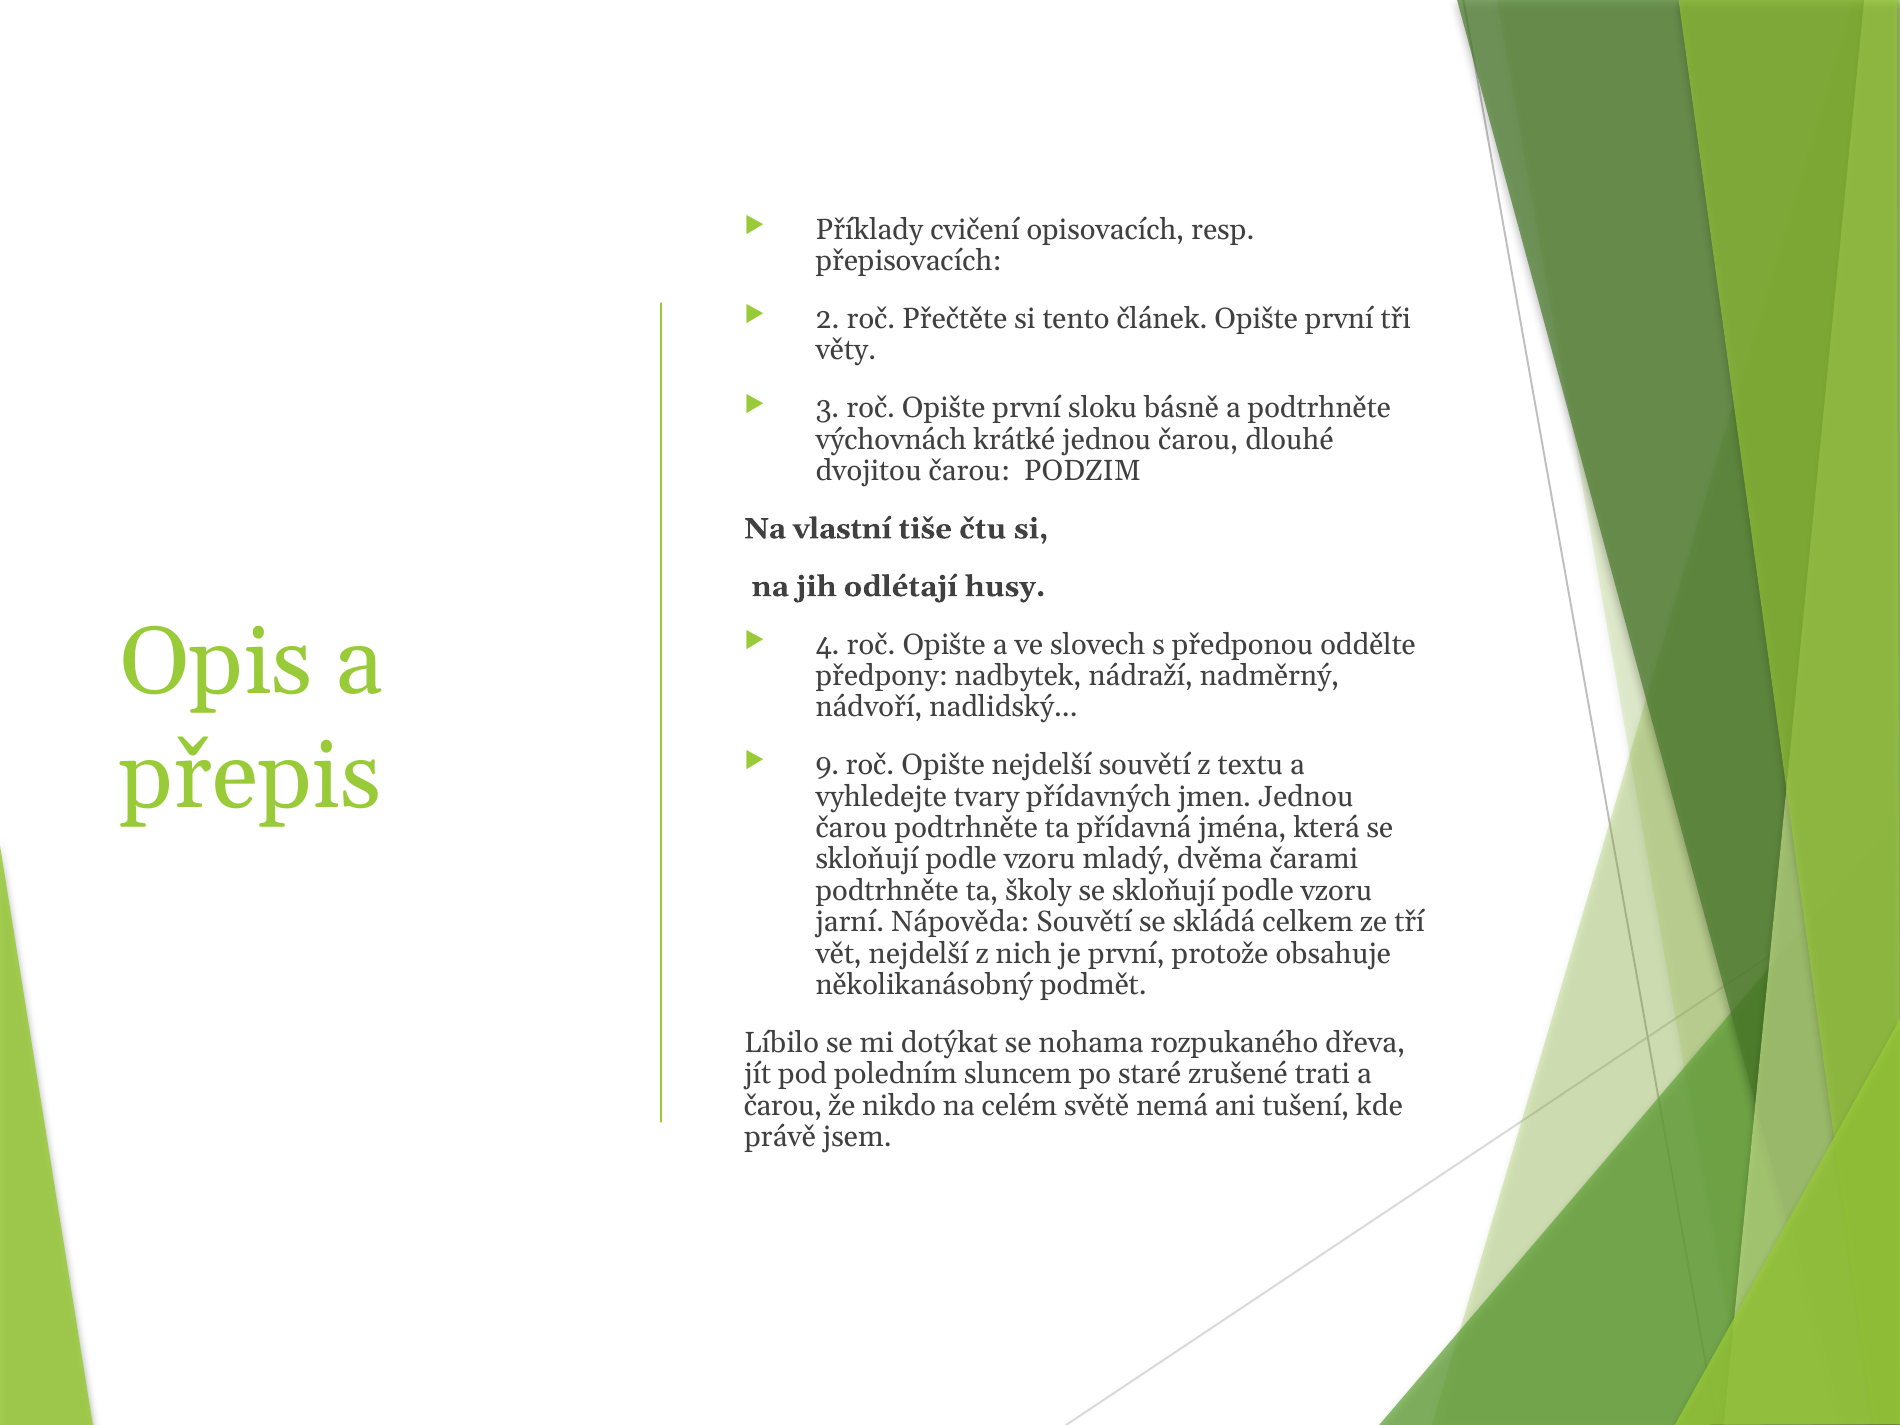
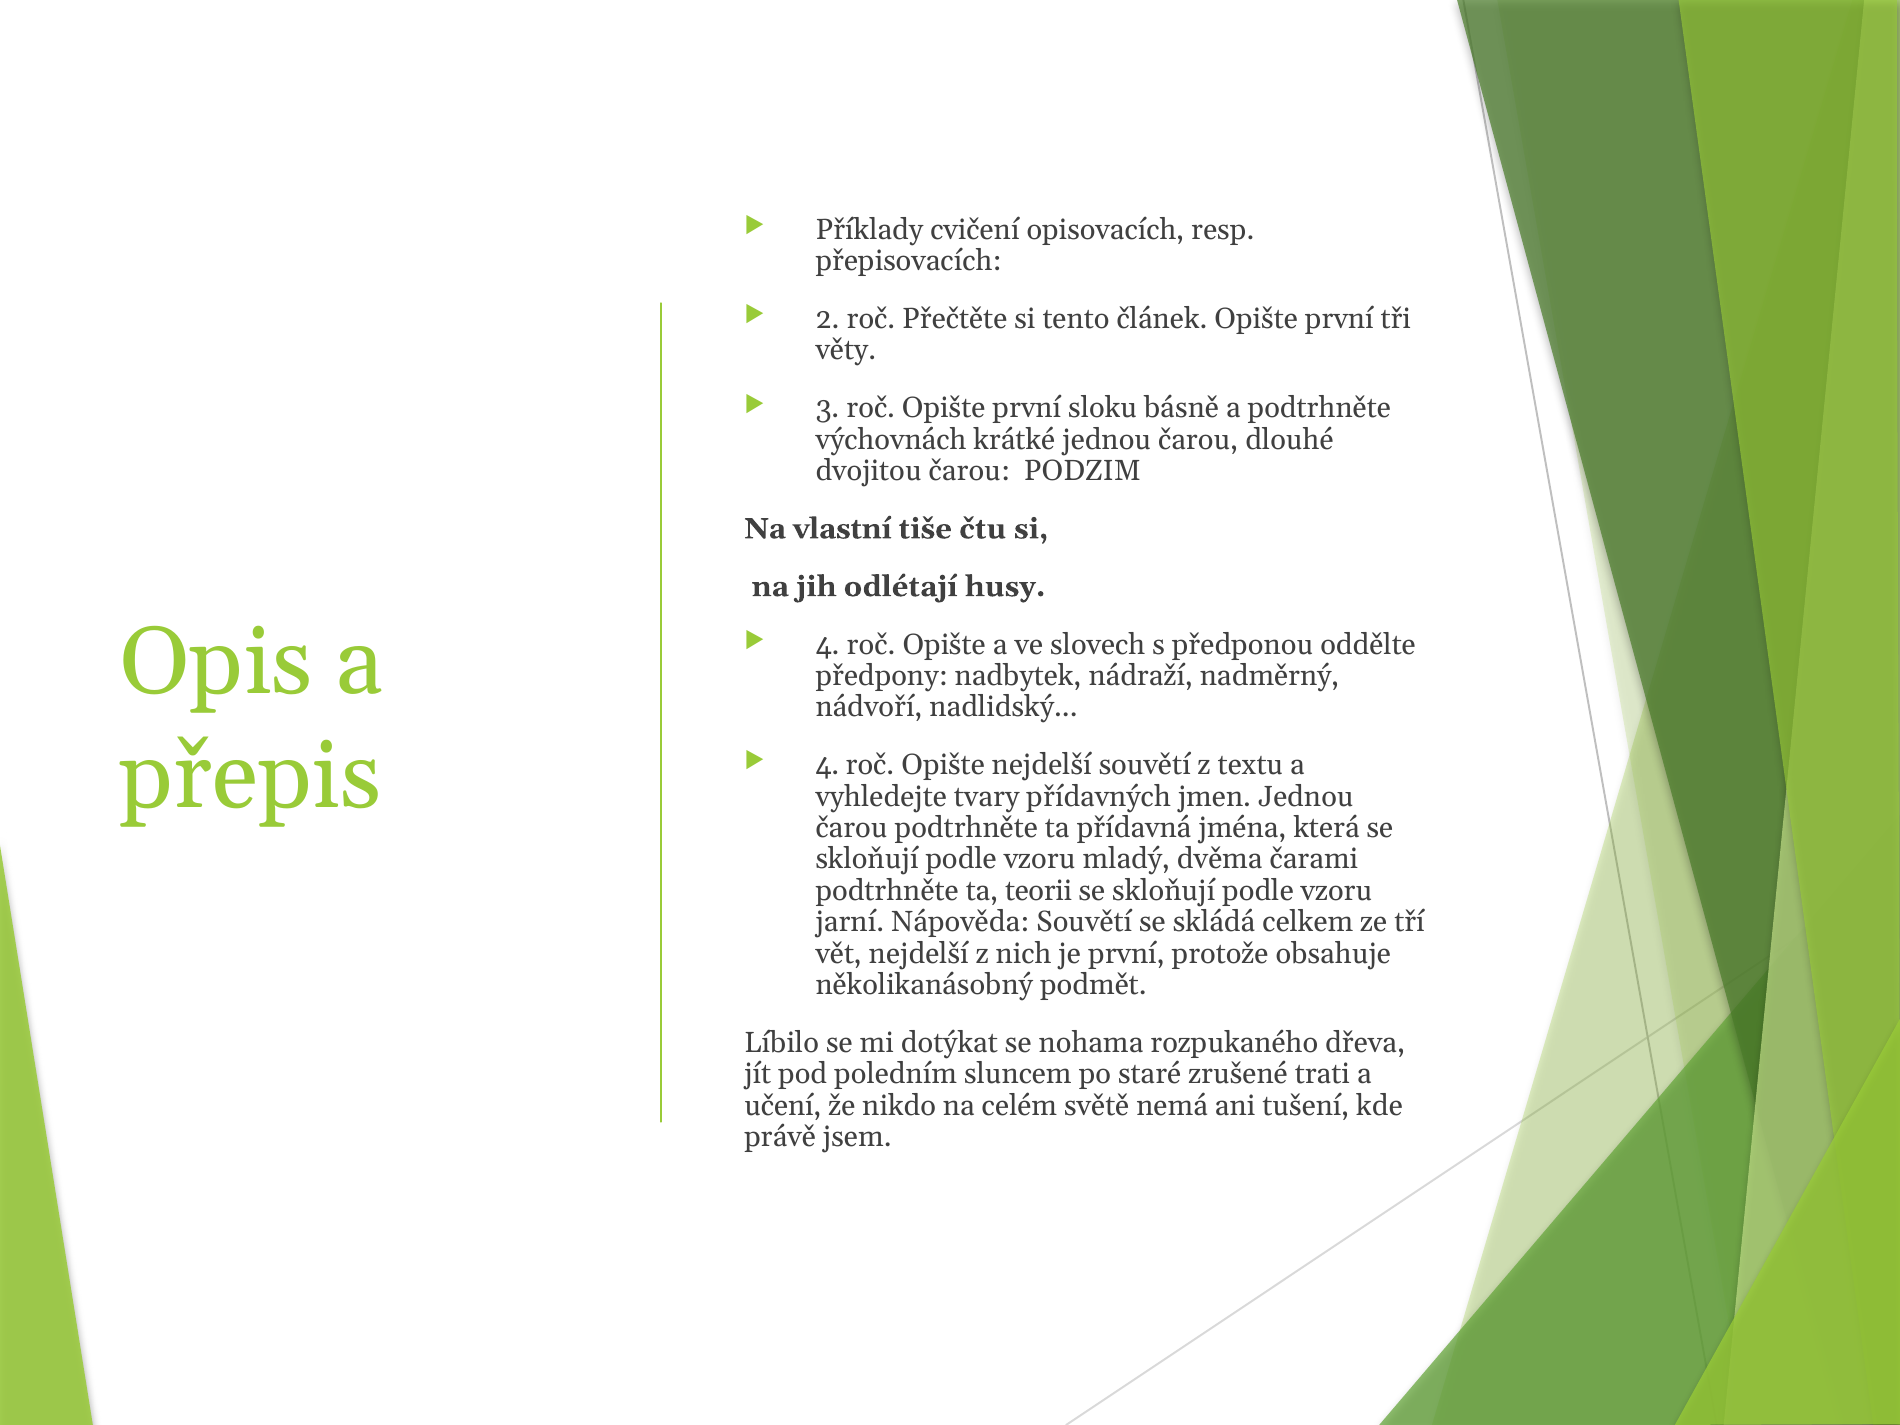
9: 9 -> 4 (827, 765)
školy: školy -> teorii (1039, 891)
čarou: čarou -> učení (783, 1106)
